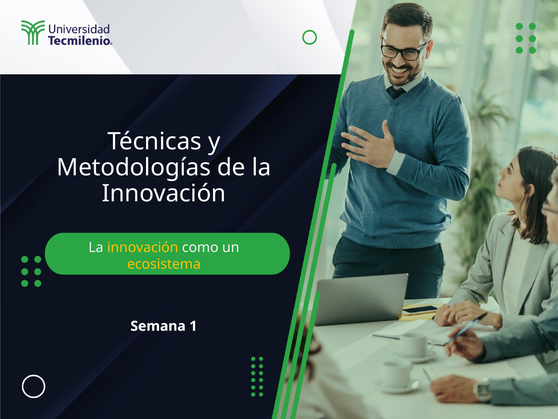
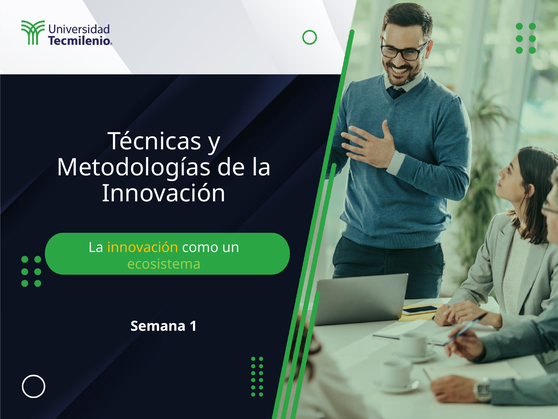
ecosistema colour: yellow -> light green (164, 264)
